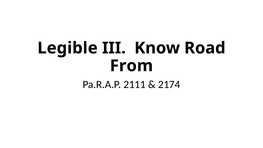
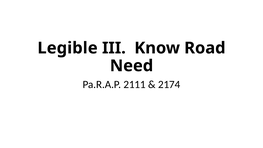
From: From -> Need (132, 66)
